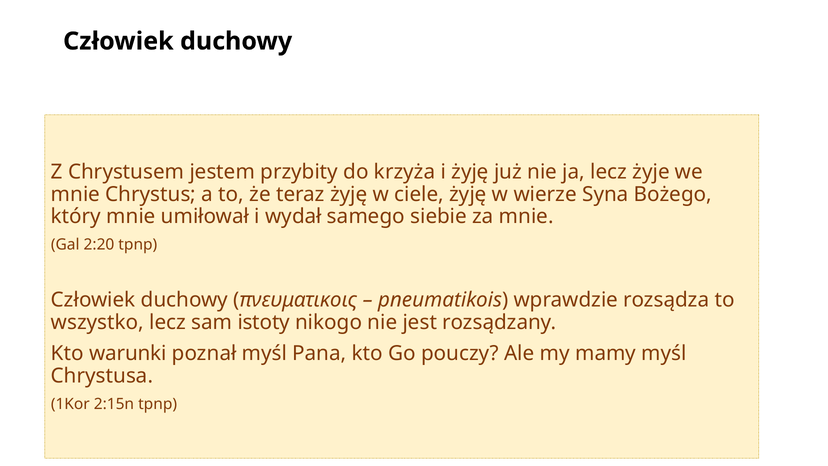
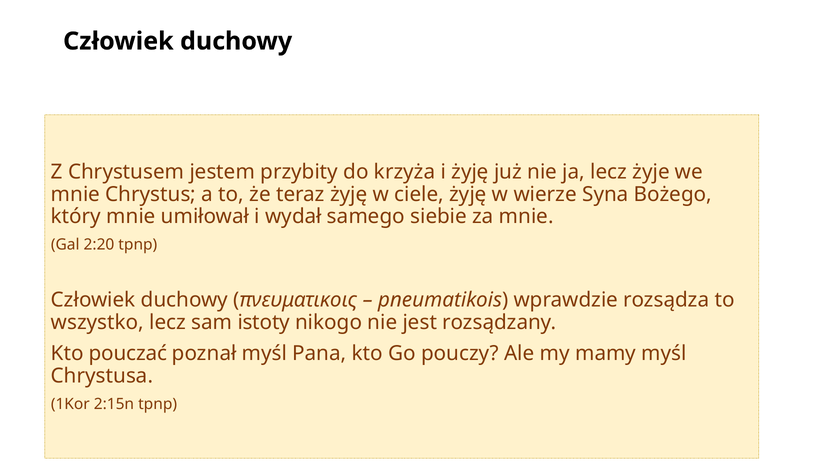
warunki: warunki -> pouczać (128, 353)
